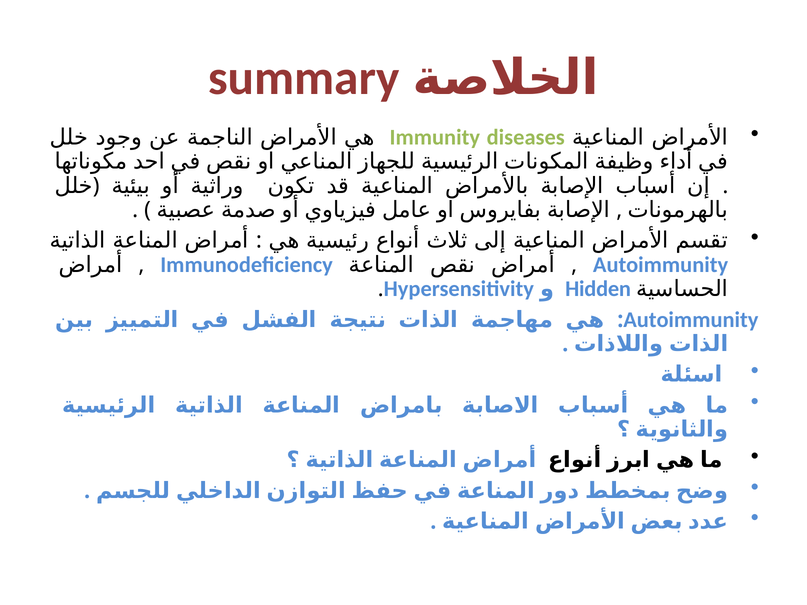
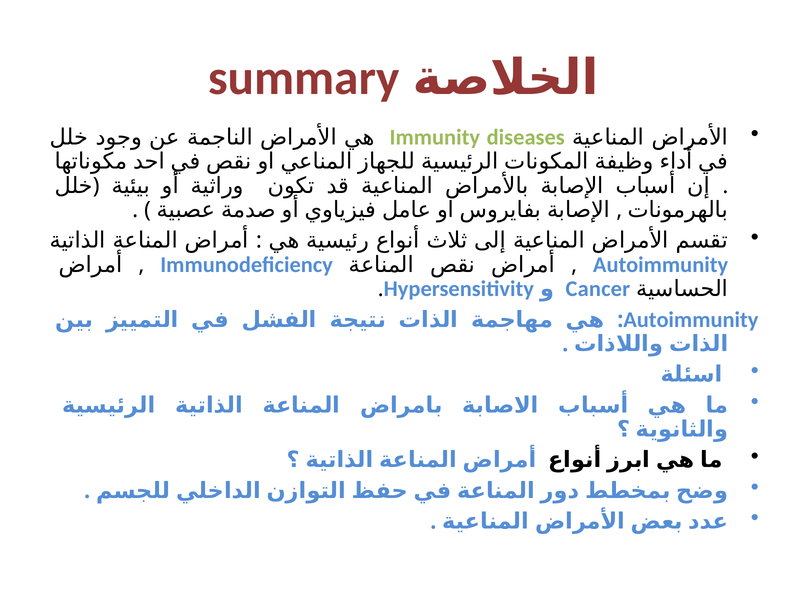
Hidden: Hidden -> Cancer (598, 289)
